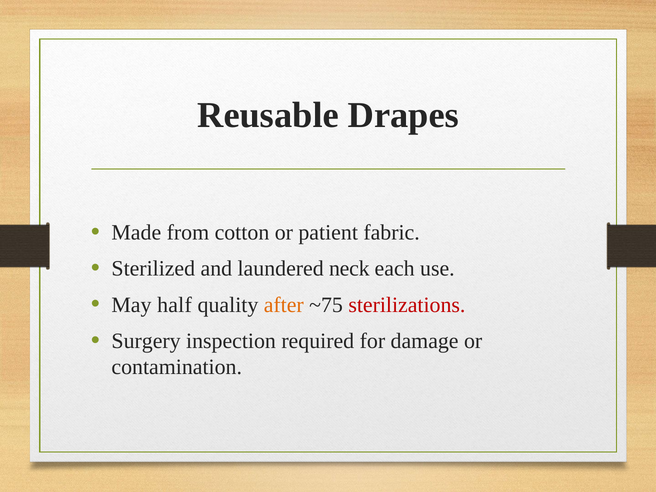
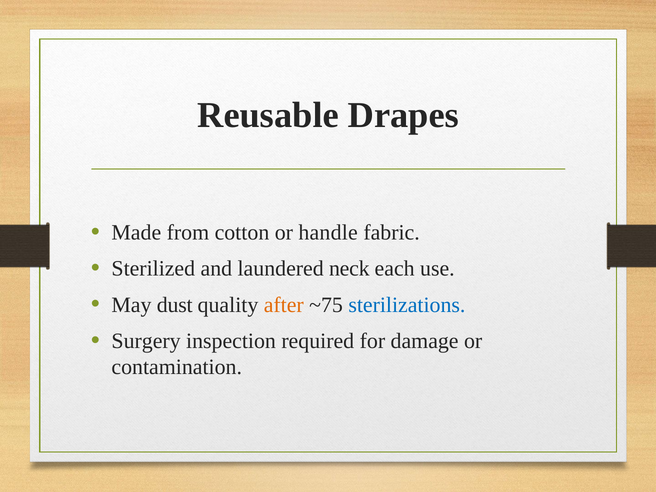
patient: patient -> handle (328, 233)
half: half -> dust (175, 305)
sterilizations colour: red -> blue (407, 305)
